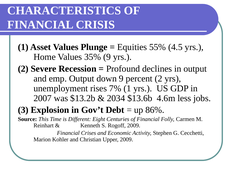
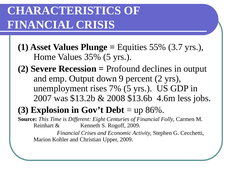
4.5: 4.5 -> 3.7 (175, 47)
35% 9: 9 -> 5 (107, 57)
7% 1: 1 -> 5 (127, 88)
2034: 2034 -> 2008 (116, 98)
